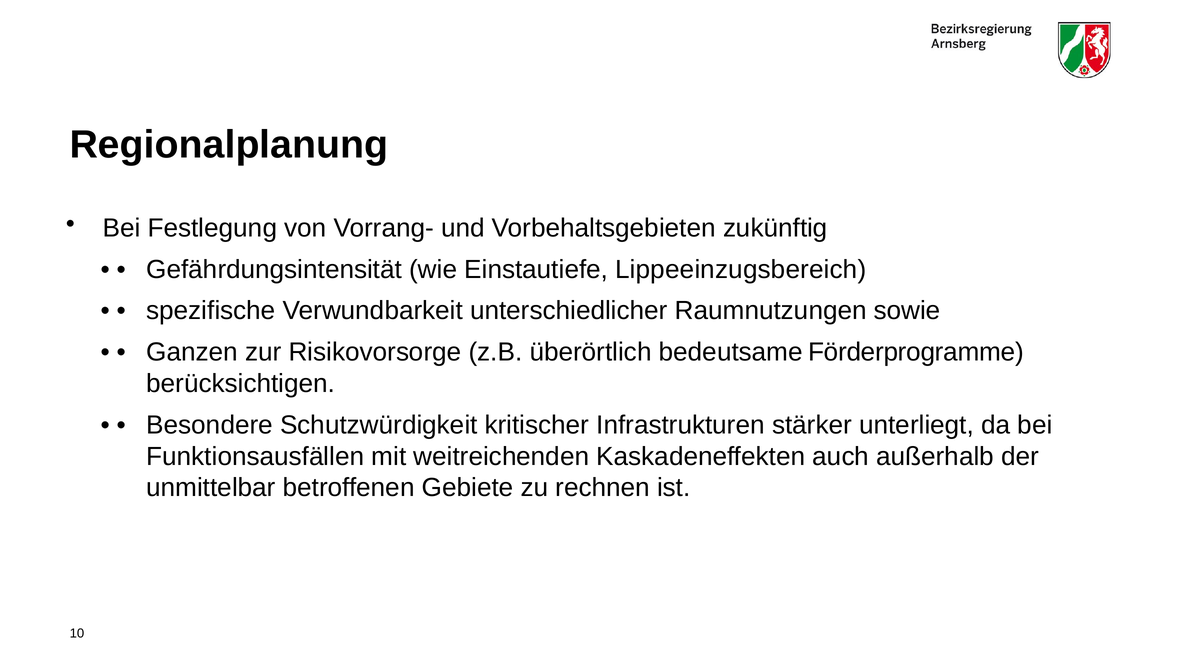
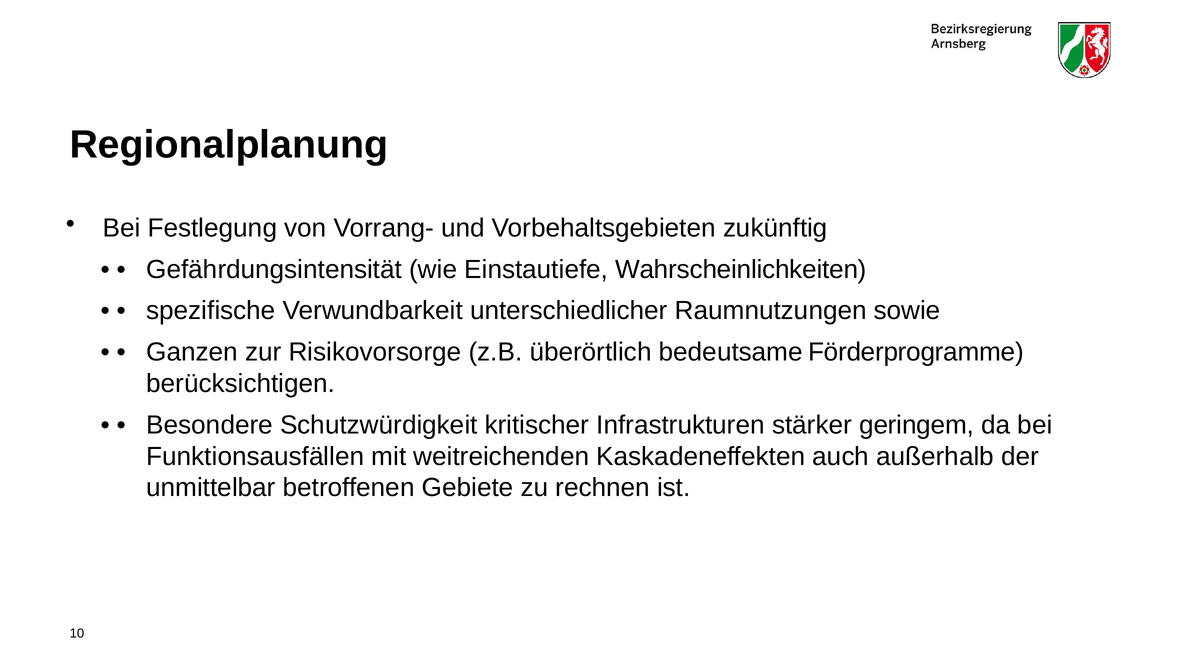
Lippeeinzugsbereich: Lippeeinzugsbereich -> Wahrscheinlichkeiten (741, 269)
unterliegt: unterliegt -> geringem (917, 425)
